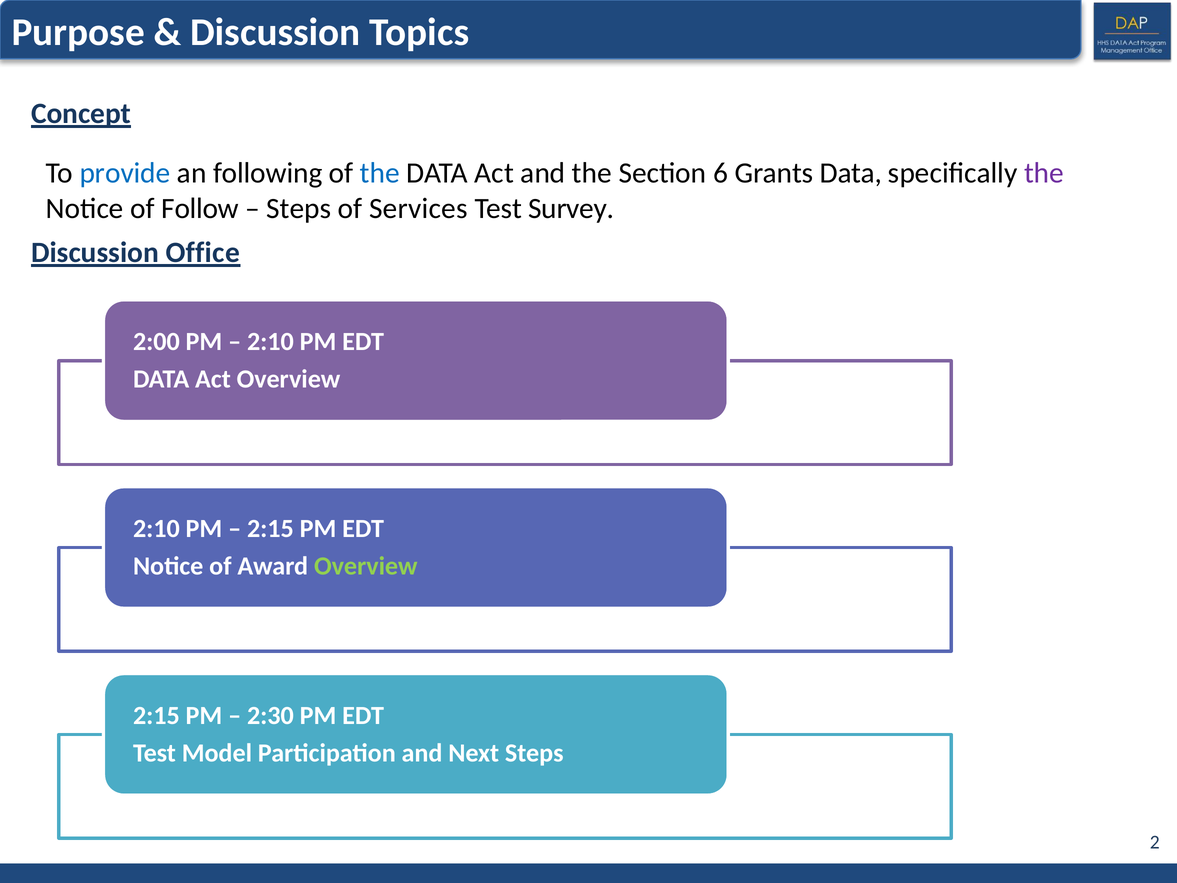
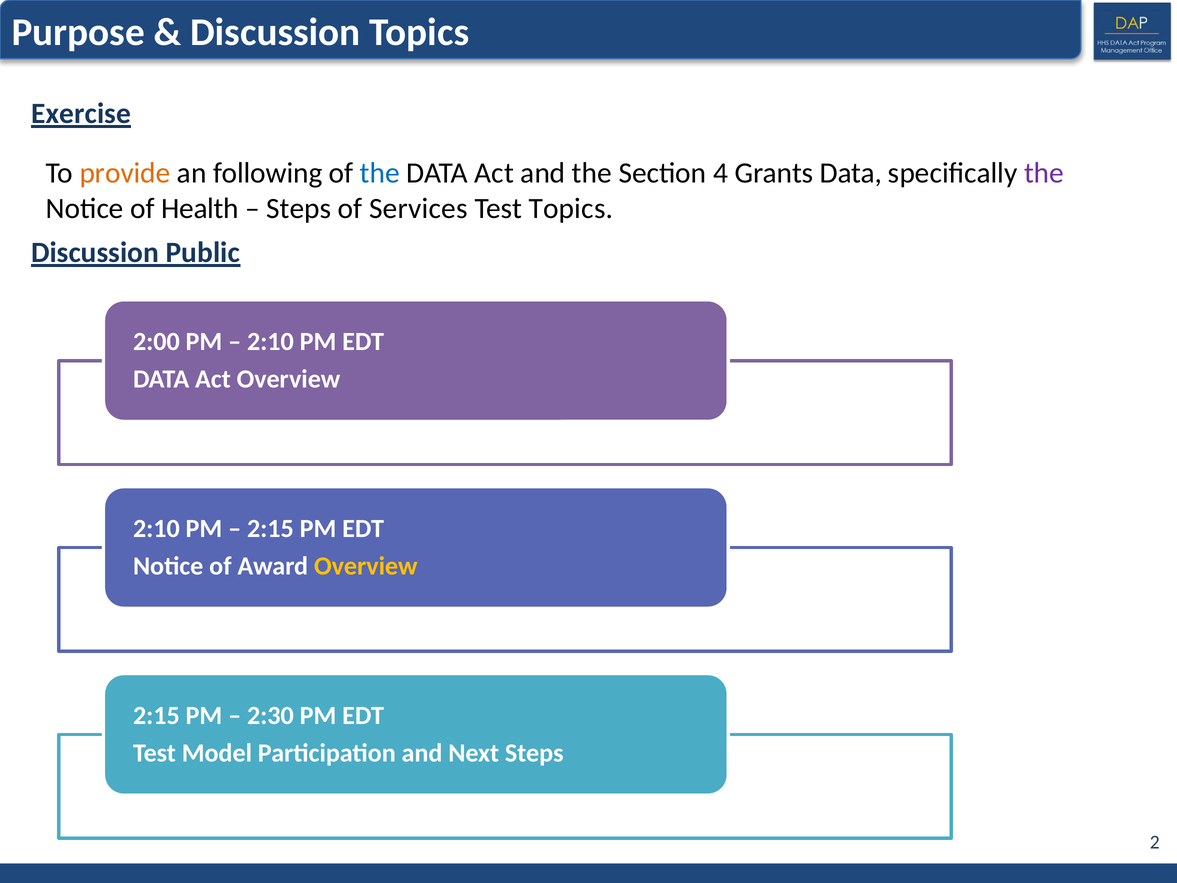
Concept: Concept -> Exercise (81, 114)
provide colour: blue -> orange (125, 173)
6: 6 -> 4 (721, 173)
Follow: Follow -> Health (200, 208)
Test Survey: Survey -> Topics (571, 208)
Office: Office -> Public (203, 253)
Overview colour: light green -> yellow (366, 566)
